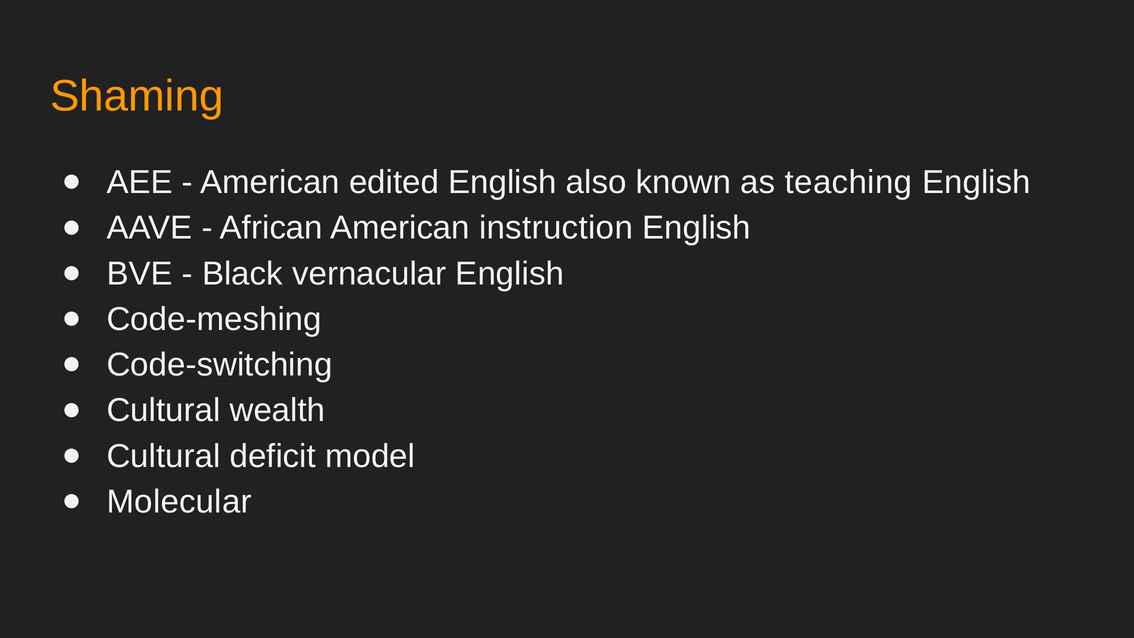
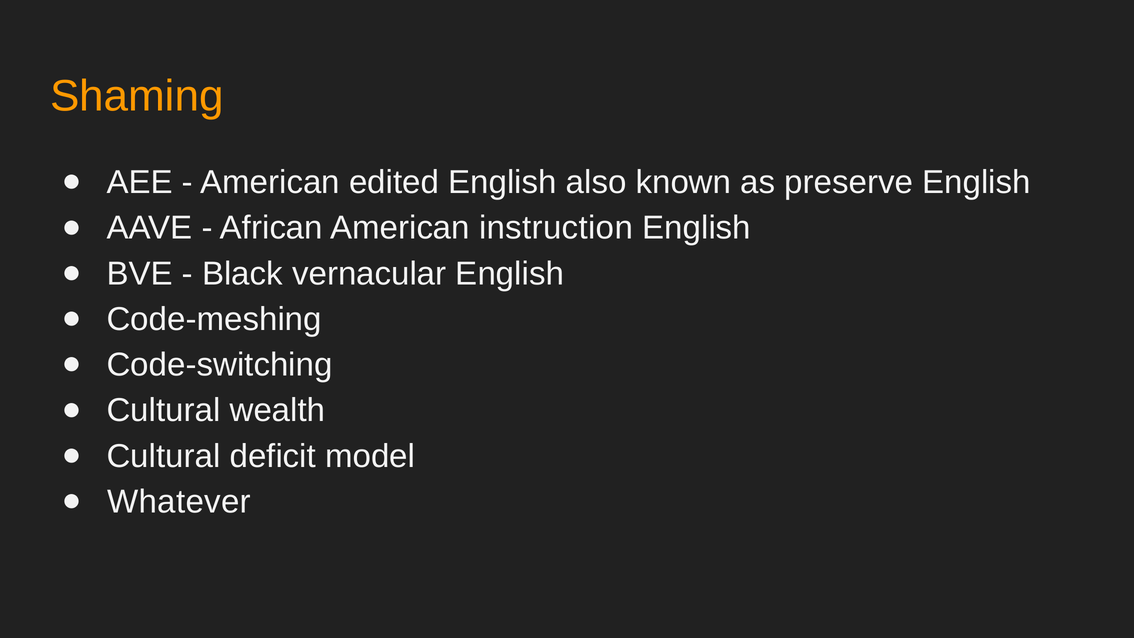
teaching: teaching -> preserve (849, 182)
Molecular: Molecular -> Whatever (179, 502)
